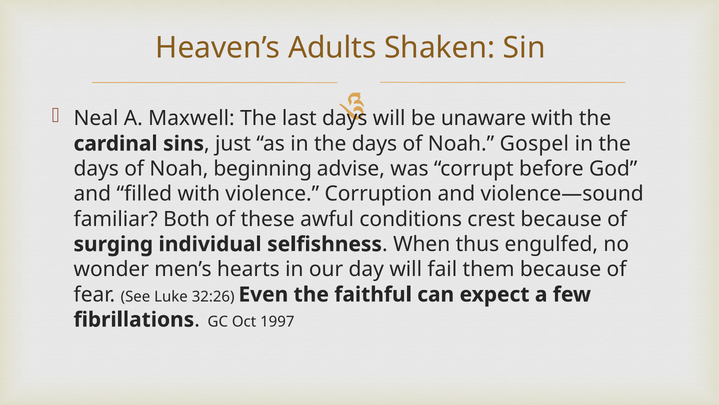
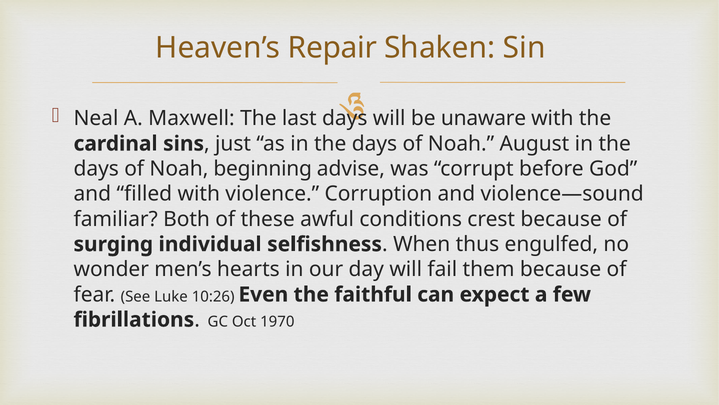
Adults: Adults -> Repair (332, 48)
Gospel: Gospel -> August (534, 144)
32:26: 32:26 -> 10:26 (213, 296)
1997: 1997 -> 1970 (277, 321)
